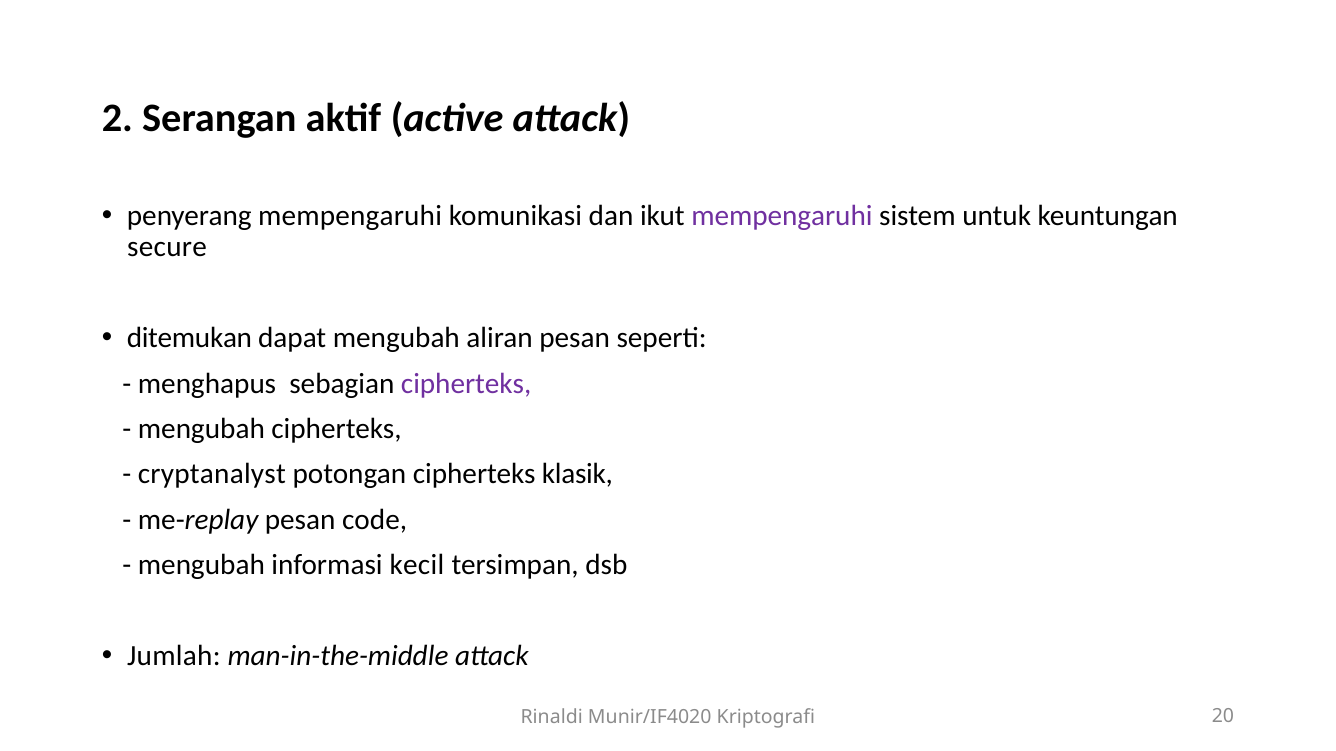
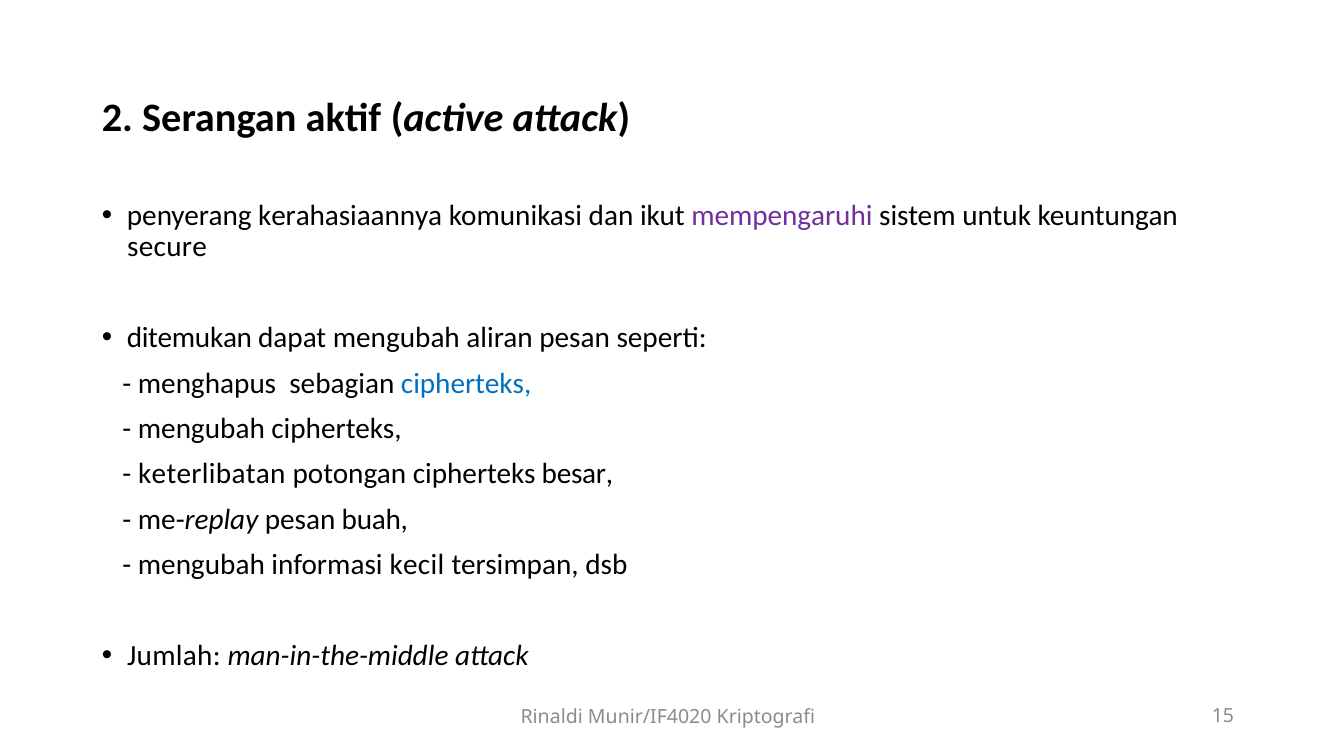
penyerang mempengaruhi: mempengaruhi -> kerahasiaannya (350, 216)
cipherteks colour: purple -> blue (466, 384)
cryptanalyst: cryptanalyst -> keterlibatan (212, 475)
klasik: klasik -> besar (577, 475)
code: code -> buah (375, 520)
20: 20 -> 15 (1223, 716)
